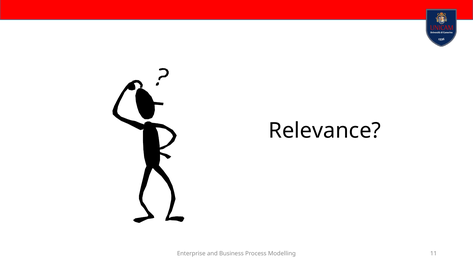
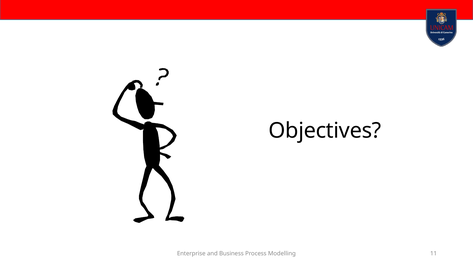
Relevance: Relevance -> Objectives (325, 131)
